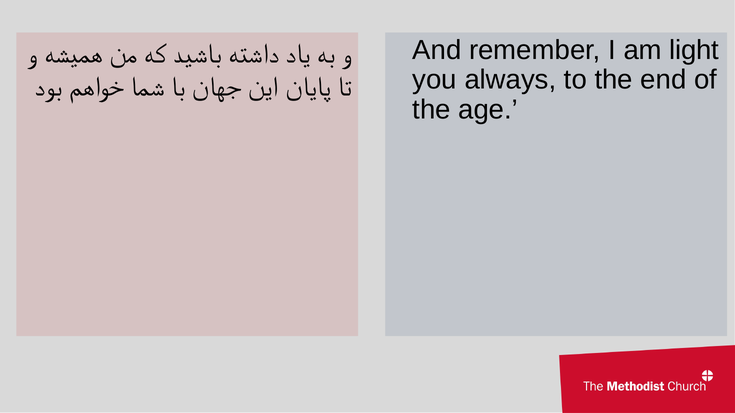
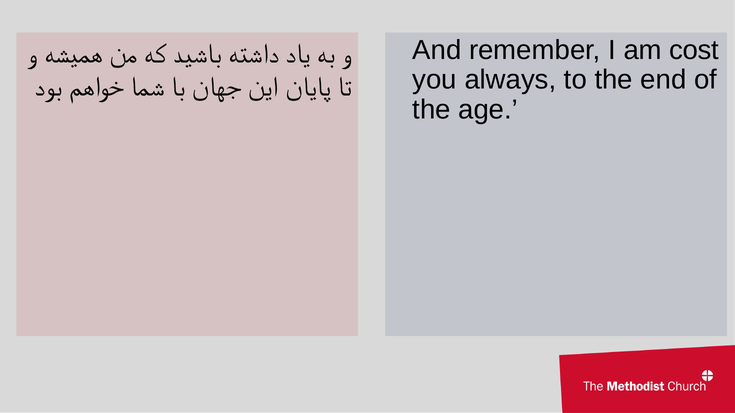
light: light -> cost (694, 50)
